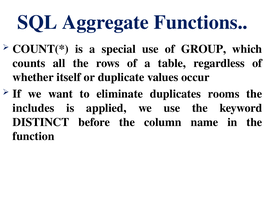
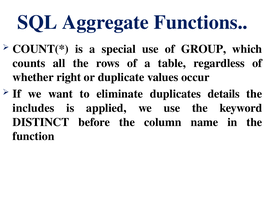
itself: itself -> right (69, 77)
rooms: rooms -> details (224, 94)
